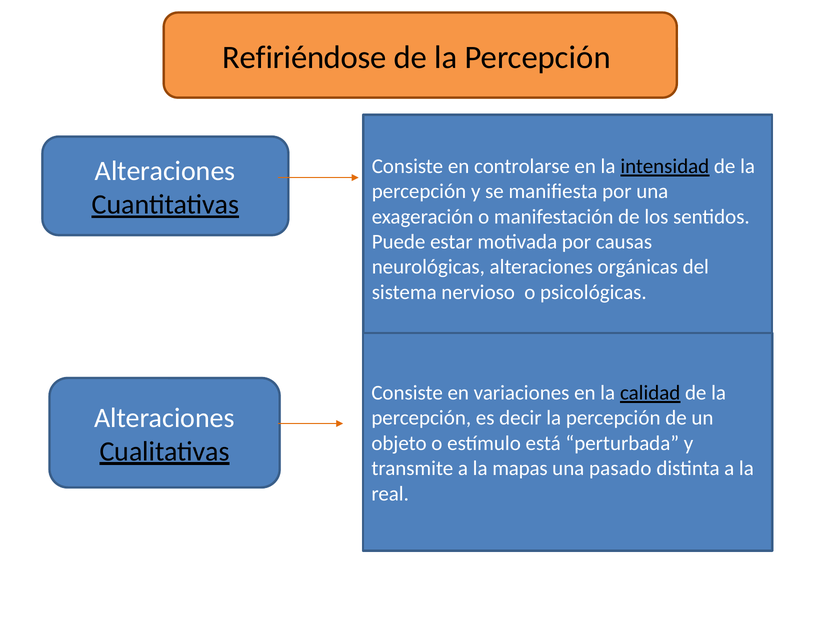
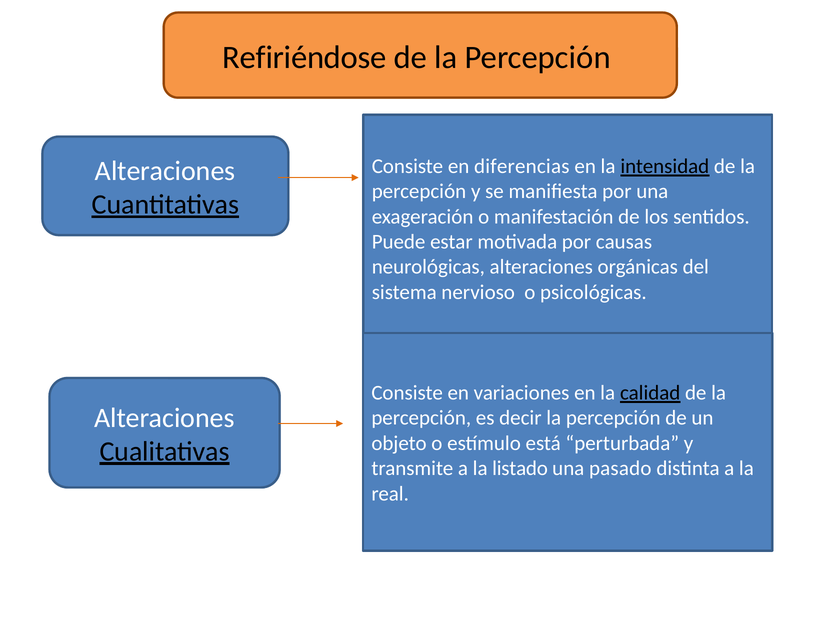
controlarse: controlarse -> diferencias (522, 166)
mapas: mapas -> listado (520, 468)
